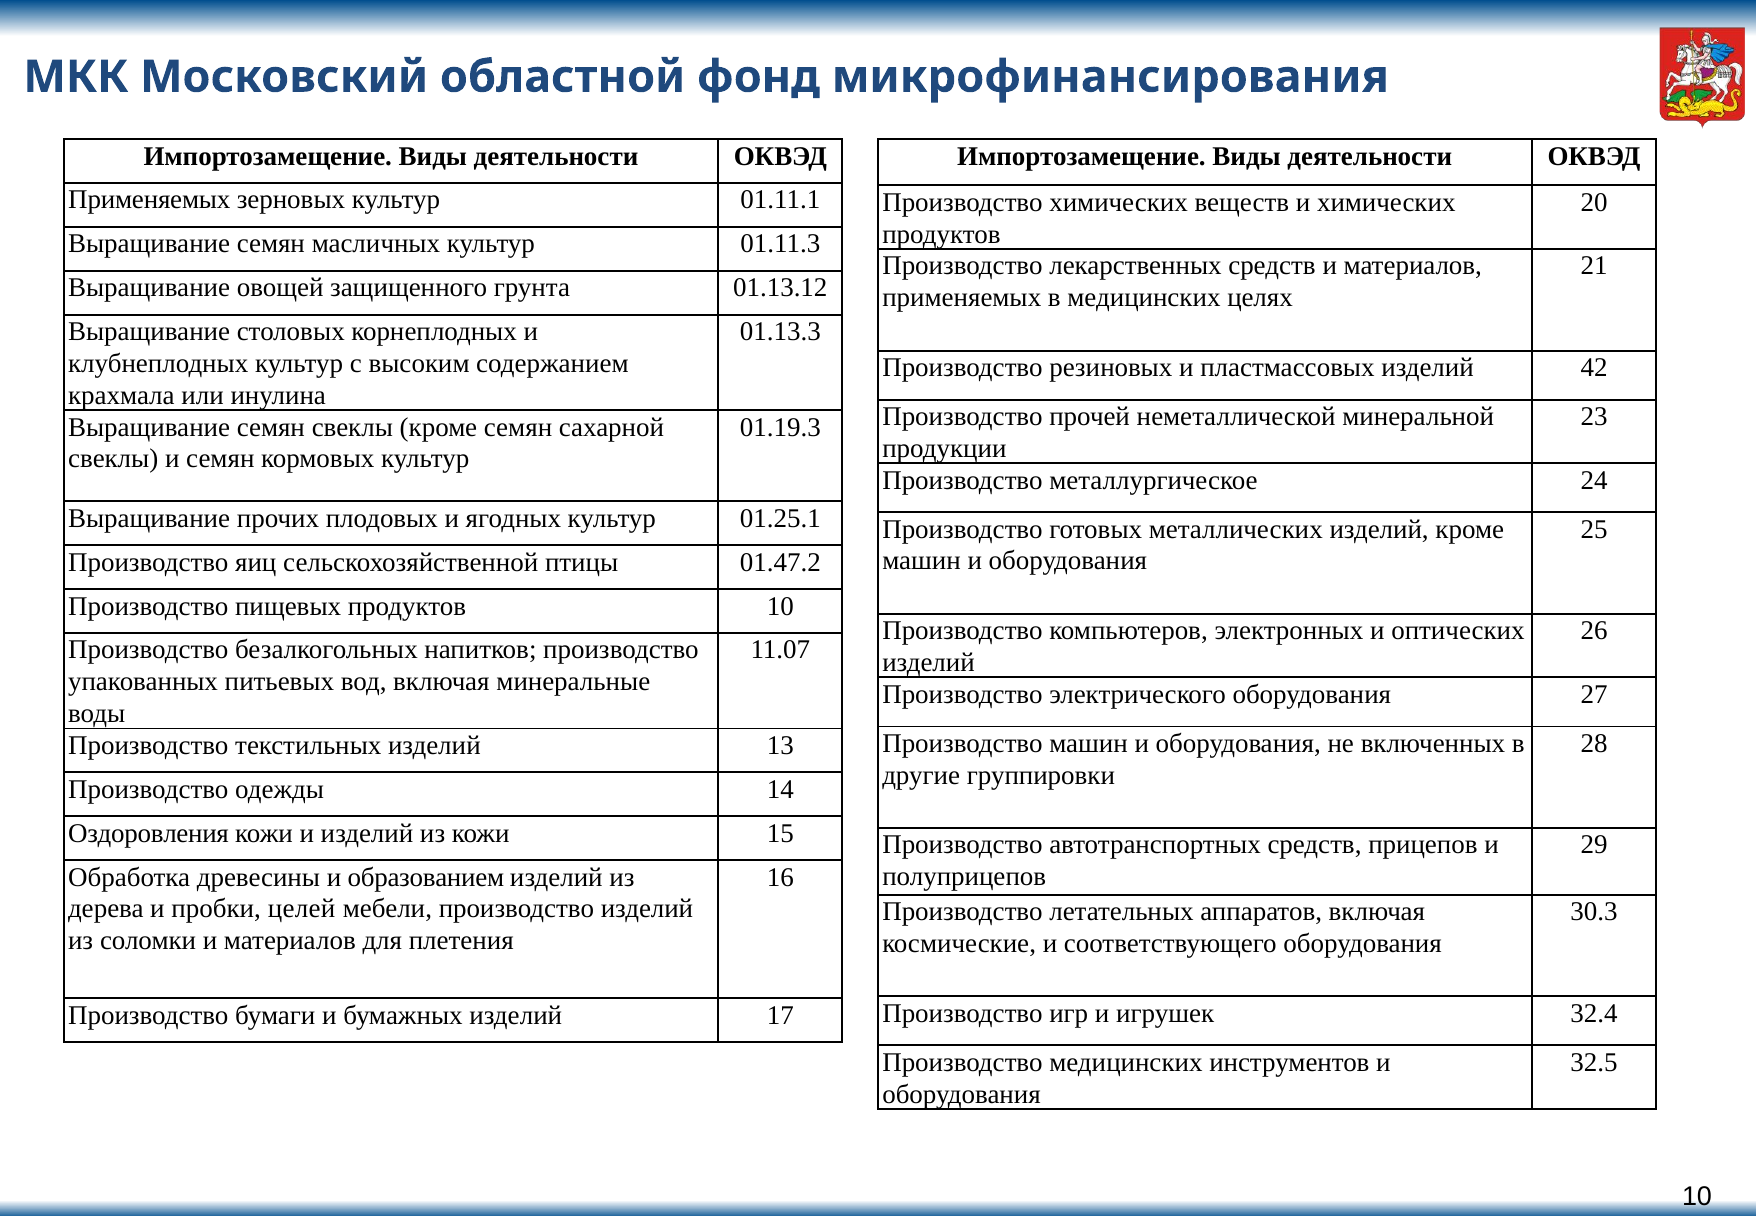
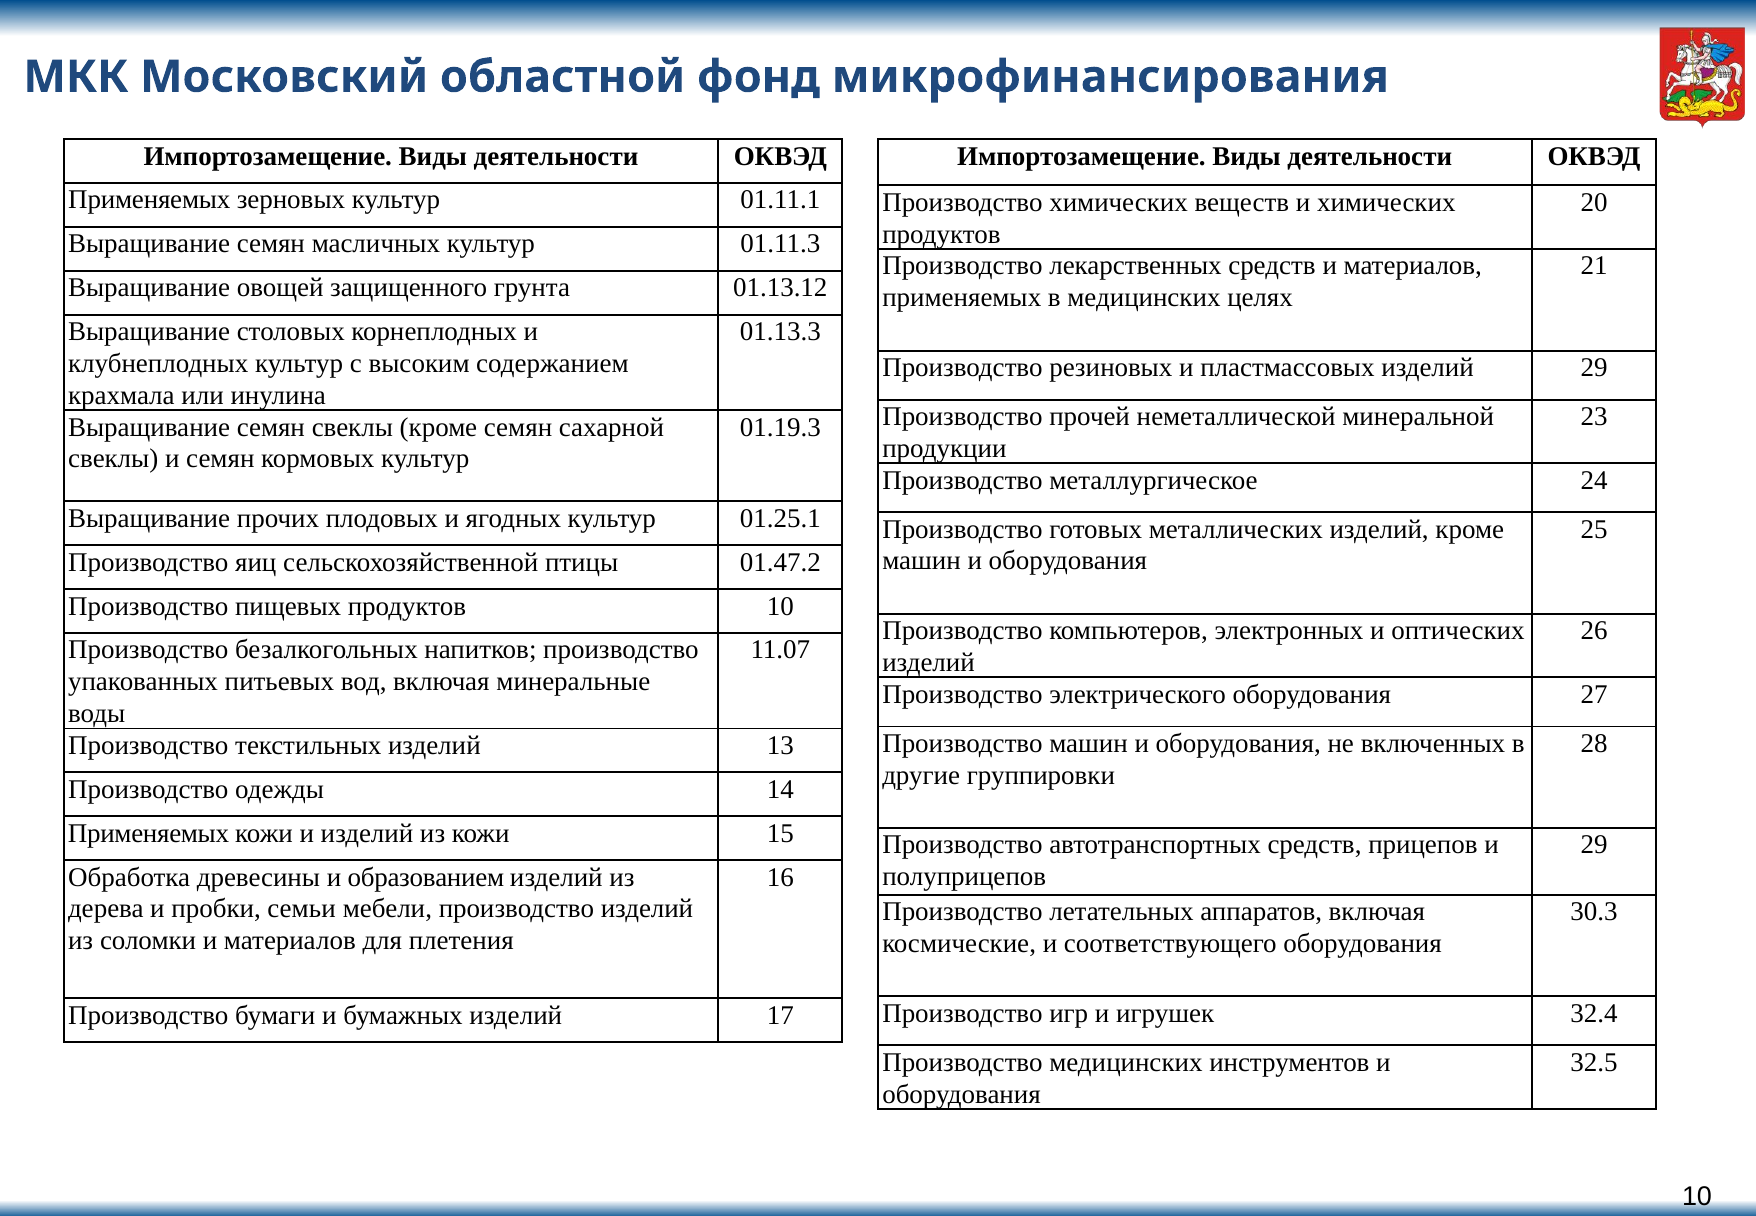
изделий 42: 42 -> 29 (1594, 367)
Оздоровления: Оздоровления -> Применяемых (148, 833)
целей: целей -> семьи (302, 909)
